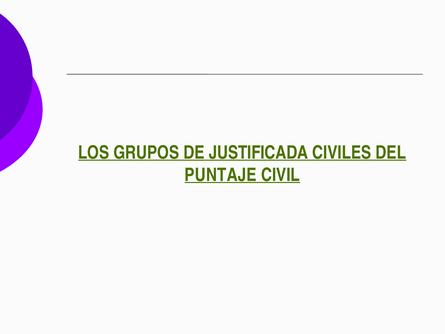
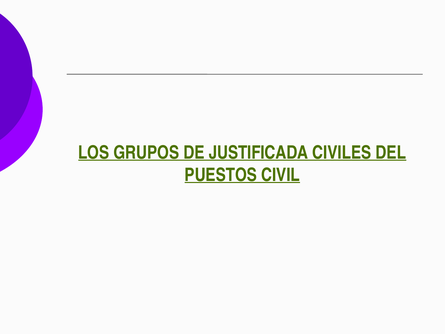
PUNTAJE: PUNTAJE -> PUESTOS (221, 175)
